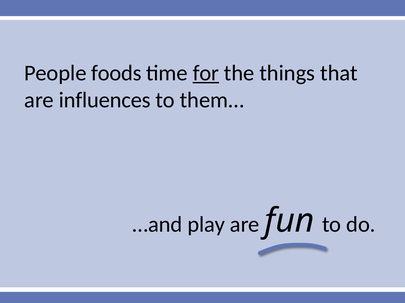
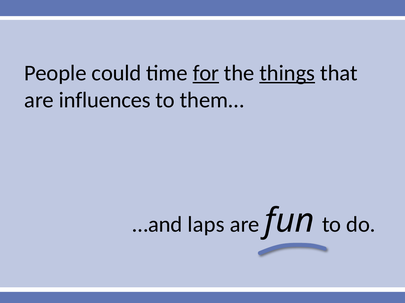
foods: foods -> could (116, 73)
things underline: none -> present (287, 73)
play: play -> laps (206, 225)
